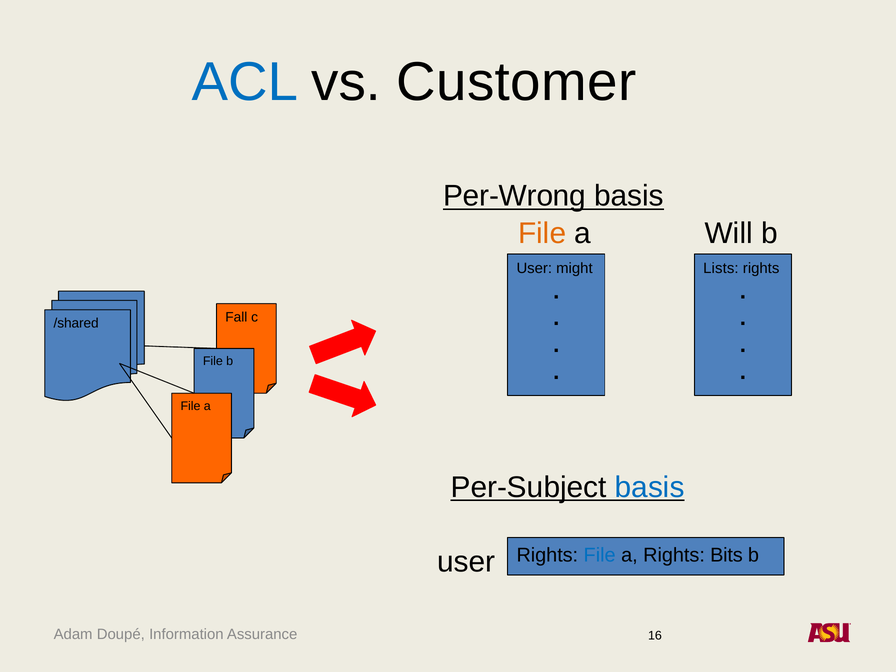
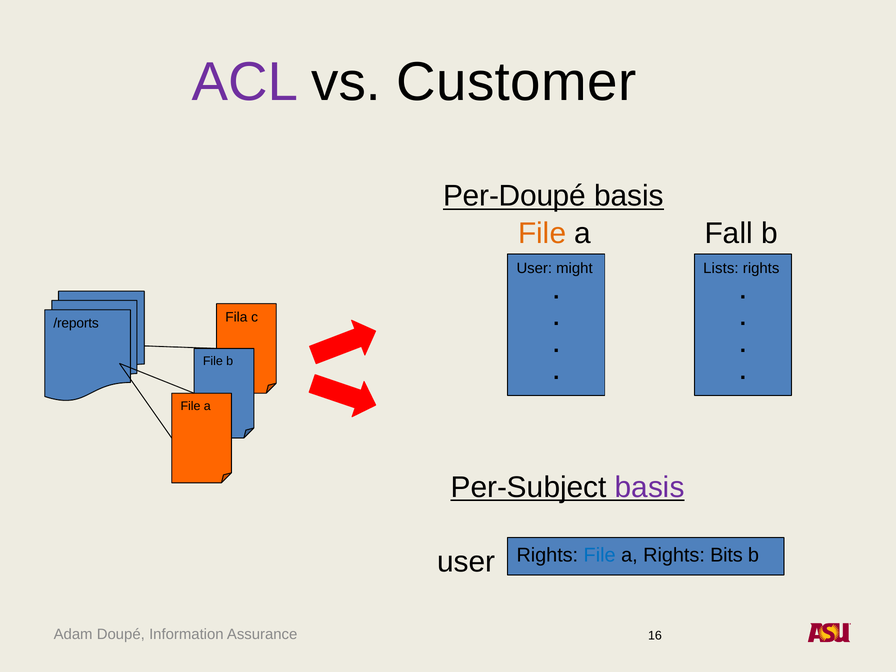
ACL colour: blue -> purple (245, 82)
Per-Wrong: Per-Wrong -> Per-Doupé (515, 196)
Will: Will -> Fall (729, 233)
Fall: Fall -> Fila (236, 317)
/shared: /shared -> /reports (76, 323)
basis colour: blue -> purple (650, 487)
